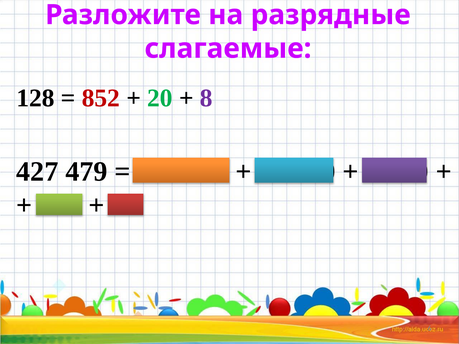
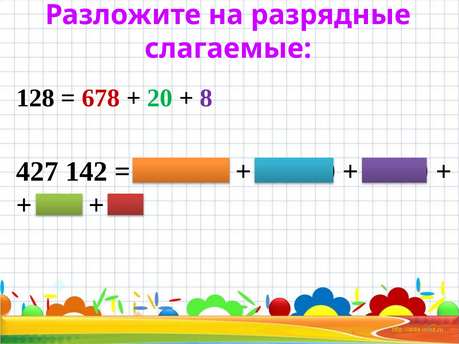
852: 852 -> 678 (101, 98)
479: 479 -> 142 (86, 172)
